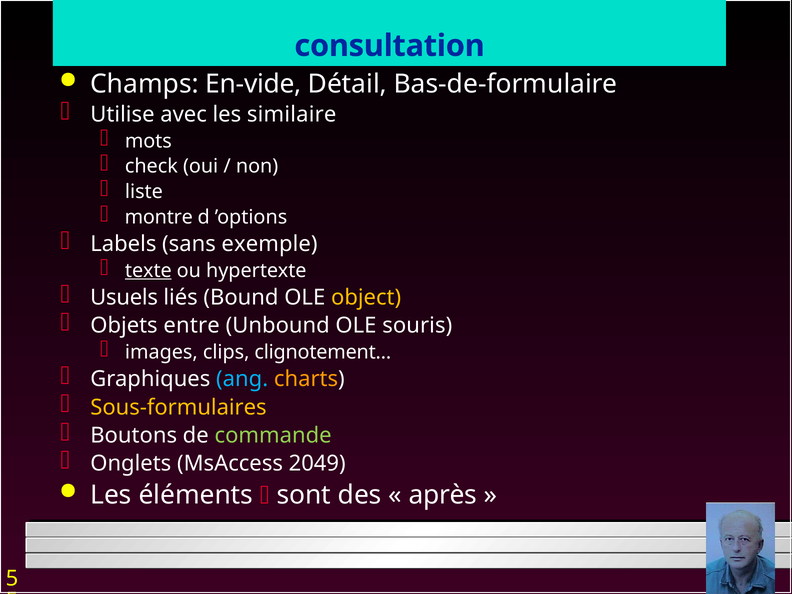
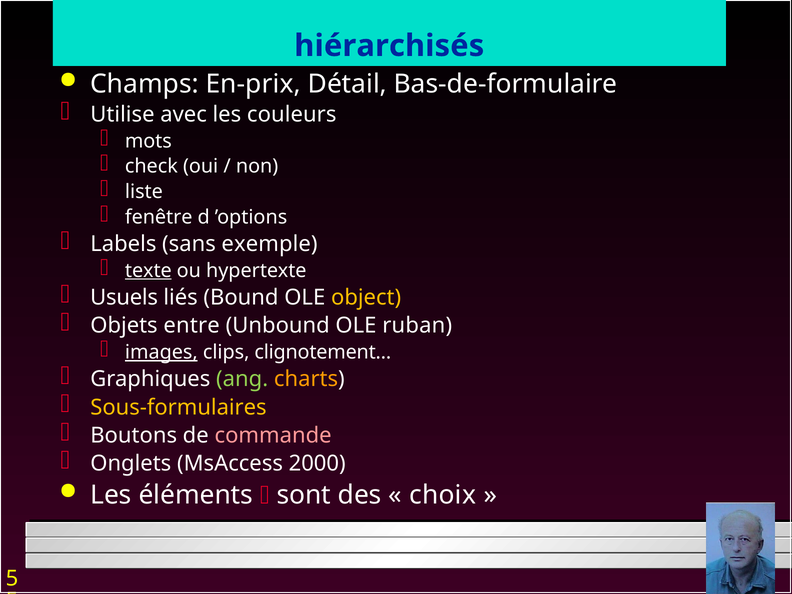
consultation: consultation -> hiérarchisés (389, 46)
En-vide: En-vide -> En-prix (253, 84)
similaire: similaire -> couleurs (292, 114)
montre: montre -> fenêtre (159, 217)
souris: souris -> ruban (417, 326)
images underline: none -> present (161, 352)
ang colour: light blue -> light green (242, 379)
commande colour: light green -> pink (273, 436)
2049: 2049 -> 2000 (317, 464)
après: après -> choix (443, 495)
